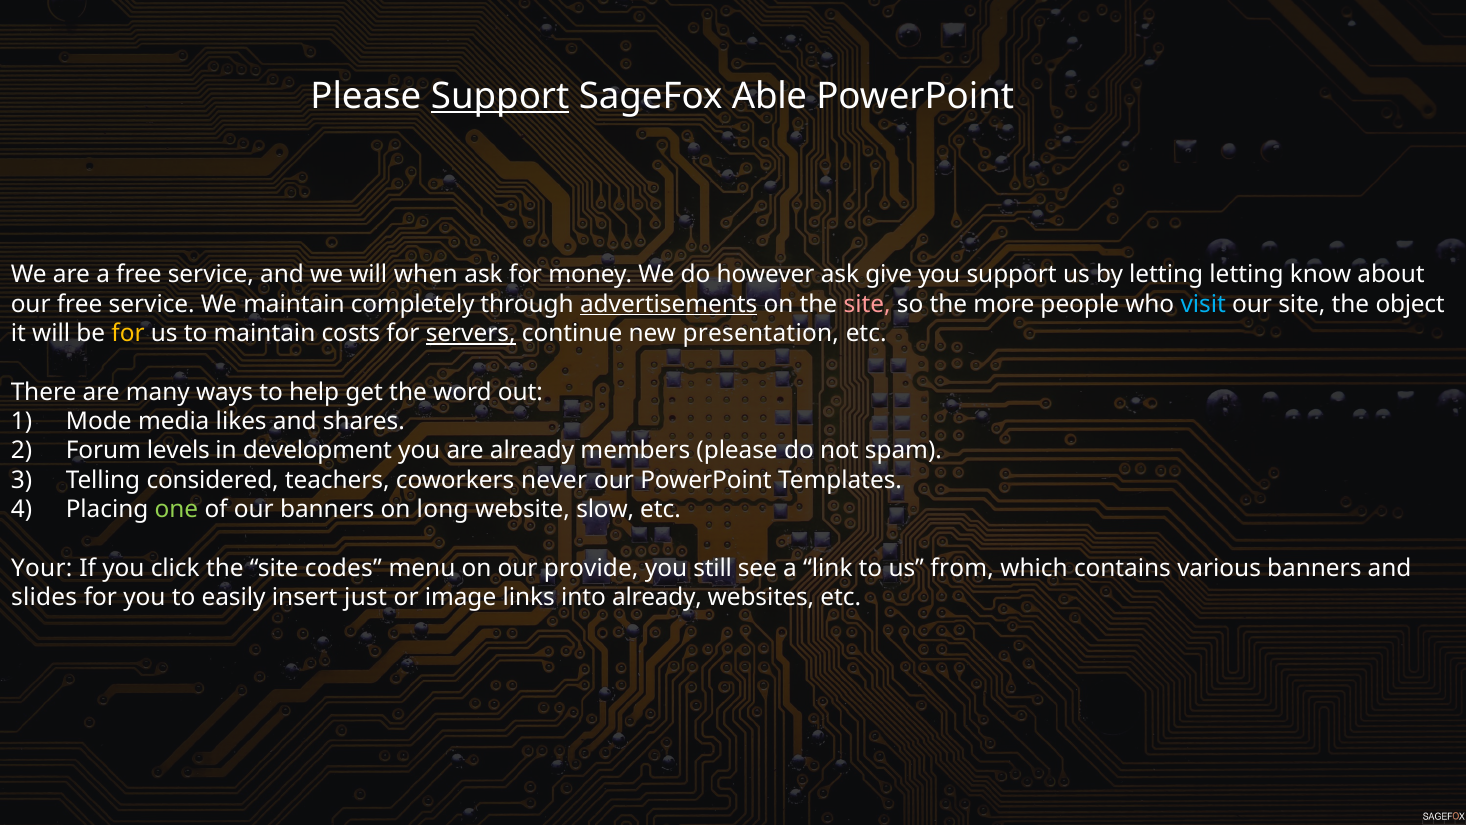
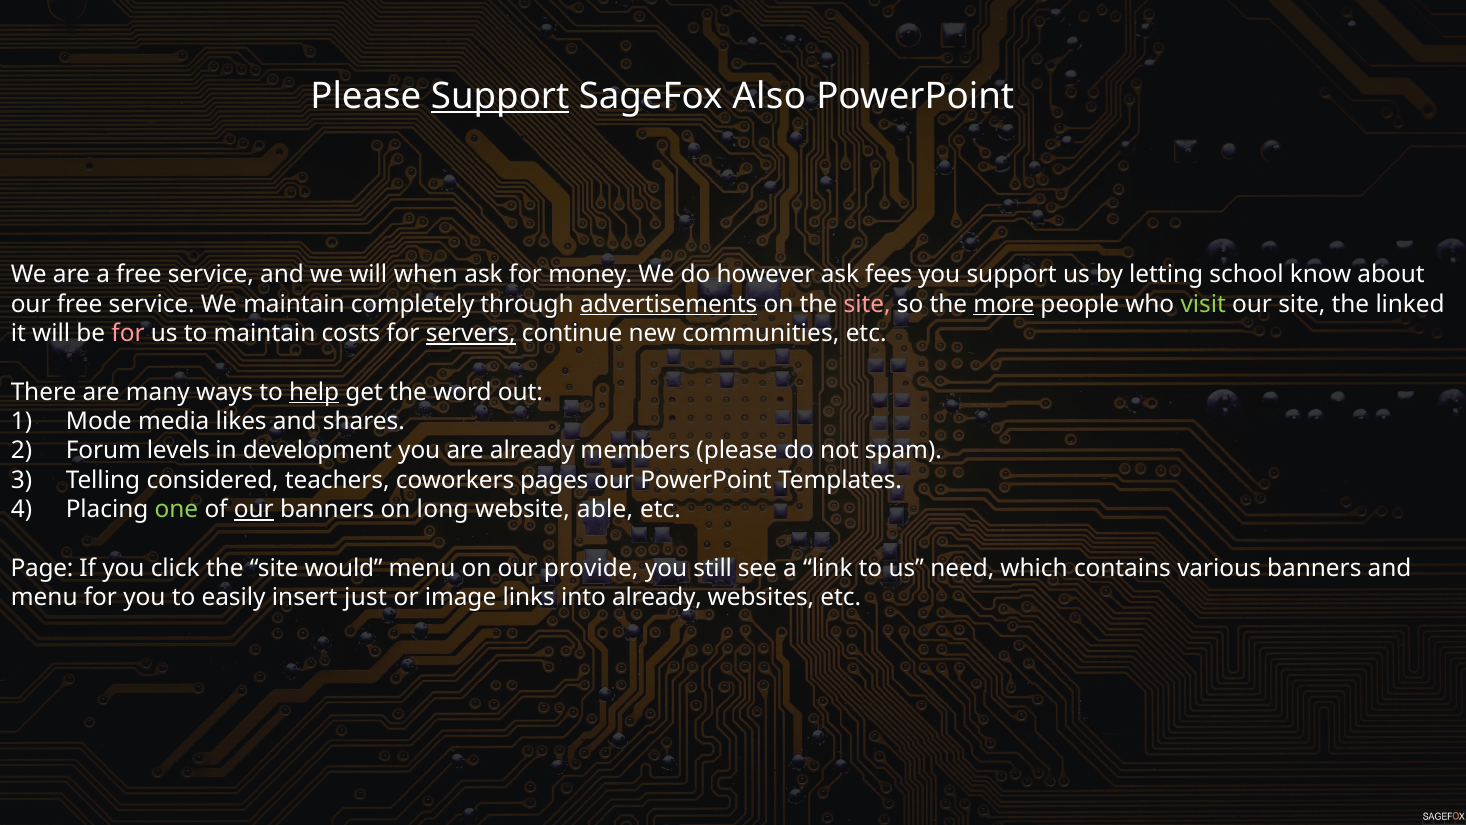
Able: Able -> Also (769, 96)
give: give -> fees (889, 275)
letting letting: letting -> school (1247, 275)
more underline: none -> present (1004, 304)
visit colour: light blue -> light green (1203, 304)
object: object -> linked (1410, 304)
for colour: yellow -> pink (128, 333)
presentation: presentation -> communities (761, 333)
help underline: none -> present (314, 392)
never: never -> pages (554, 480)
our underline: none -> present (254, 509)
slow: slow -> able (605, 509)
Your: Your -> Page (42, 568)
codes: codes -> would (344, 568)
from: from -> need (962, 568)
slides: slides -> menu (44, 597)
